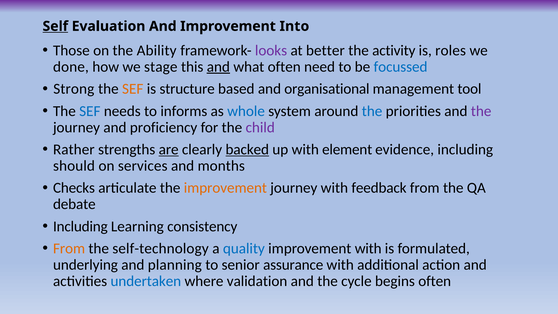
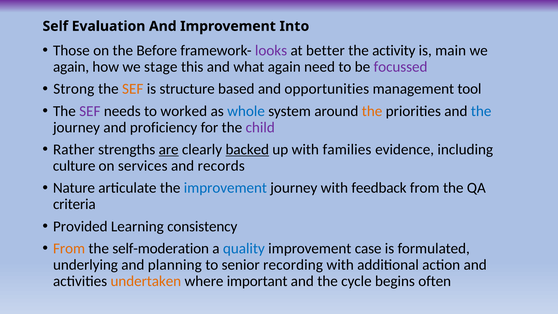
Self underline: present -> none (55, 26)
Ability: Ability -> Before (157, 50)
roles: roles -> main (451, 50)
done: done -> again (71, 67)
and underline: present -> none (218, 67)
what often: often -> again (284, 67)
focussed colour: blue -> purple (401, 67)
organisational: organisational -> opportunities (327, 89)
SEF colour: blue -> purple (90, 111)
informs: informs -> worked (184, 111)
the colour: blue -> orange (372, 111)
the colour: purple -> blue (481, 111)
element: element -> families (347, 149)
should: should -> culture (74, 166)
months: months -> records (221, 166)
Checks: Checks -> Nature (74, 188)
improvement colour: orange -> blue (225, 188)
debate: debate -> criteria (74, 204)
Including: Including -> Provided (80, 226)
self-technology: self-technology -> self-moderation (161, 248)
improvement with: with -> case (368, 248)
assurance: assurance -> recording (293, 265)
undertaken colour: blue -> orange (146, 281)
validation: validation -> important (257, 281)
